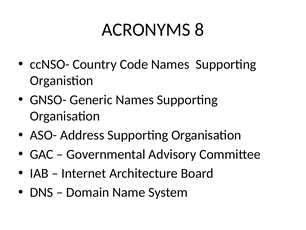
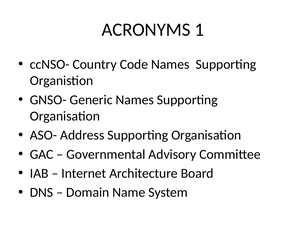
8: 8 -> 1 (199, 30)
